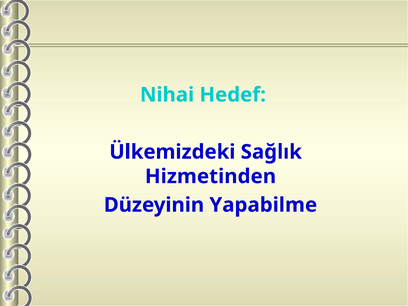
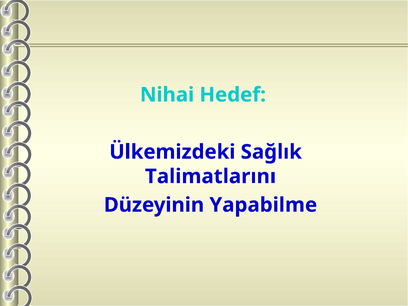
Hizmetinden: Hizmetinden -> Talimatlarını (211, 176)
